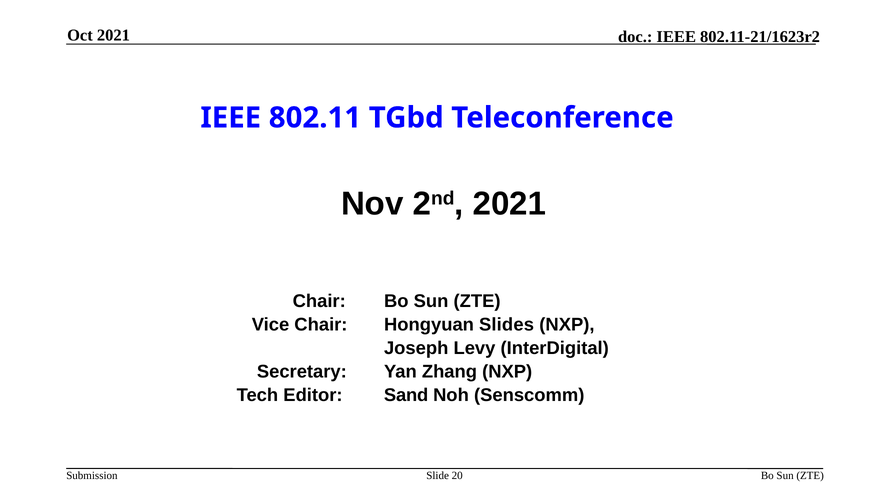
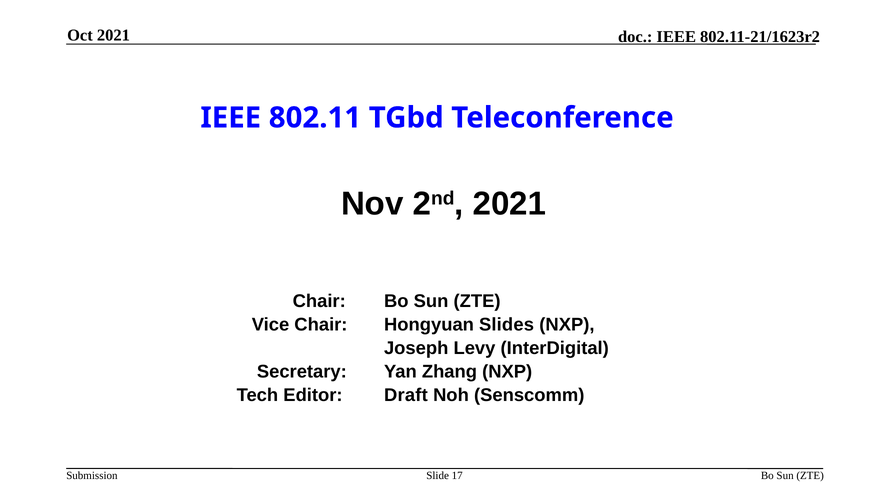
Sand: Sand -> Draft (406, 395)
20: 20 -> 17 (457, 476)
